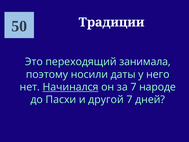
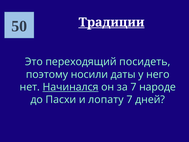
Традиции underline: none -> present (111, 22)
занимала: занимала -> посидеть (145, 62)
другой: другой -> лопату (106, 99)
